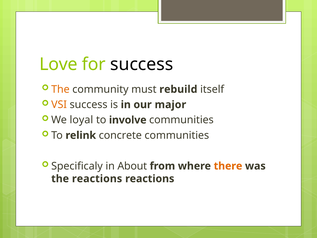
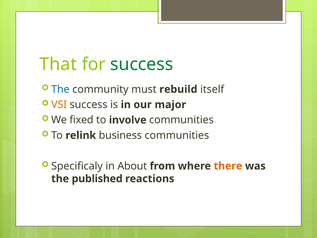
Love: Love -> That (58, 64)
success colour: black -> green (142, 64)
The colour: orange -> blue (60, 89)
loyal: loyal -> fixed (81, 120)
concrete: concrete -> business (120, 135)
the reactions: reactions -> published (97, 179)
